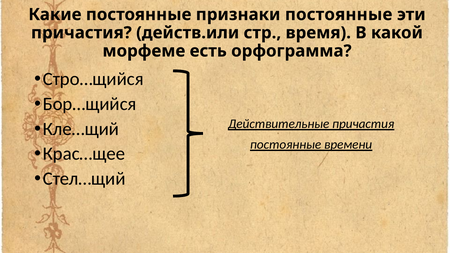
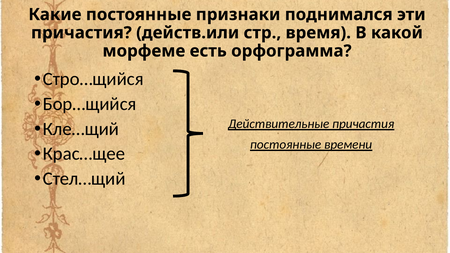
признаки постоянные: постоянные -> поднимался (339, 15)
